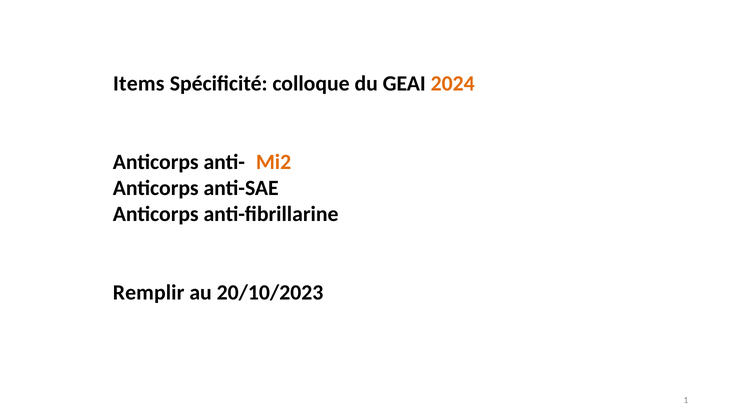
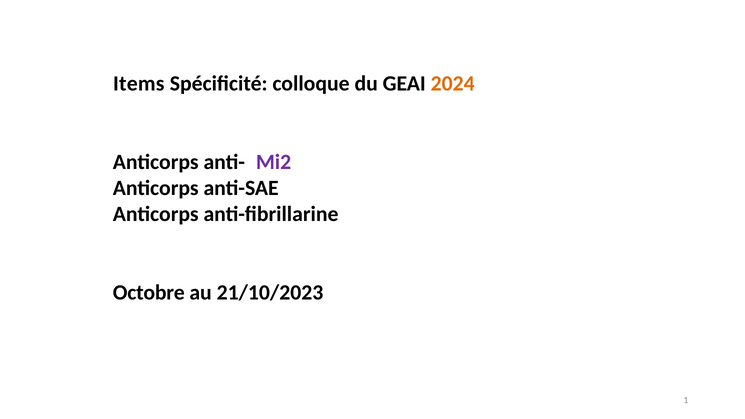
Mi2 colour: orange -> purple (274, 162)
Remplir: Remplir -> Octobre (149, 292)
20/10/2023: 20/10/2023 -> 21/10/2023 (270, 292)
